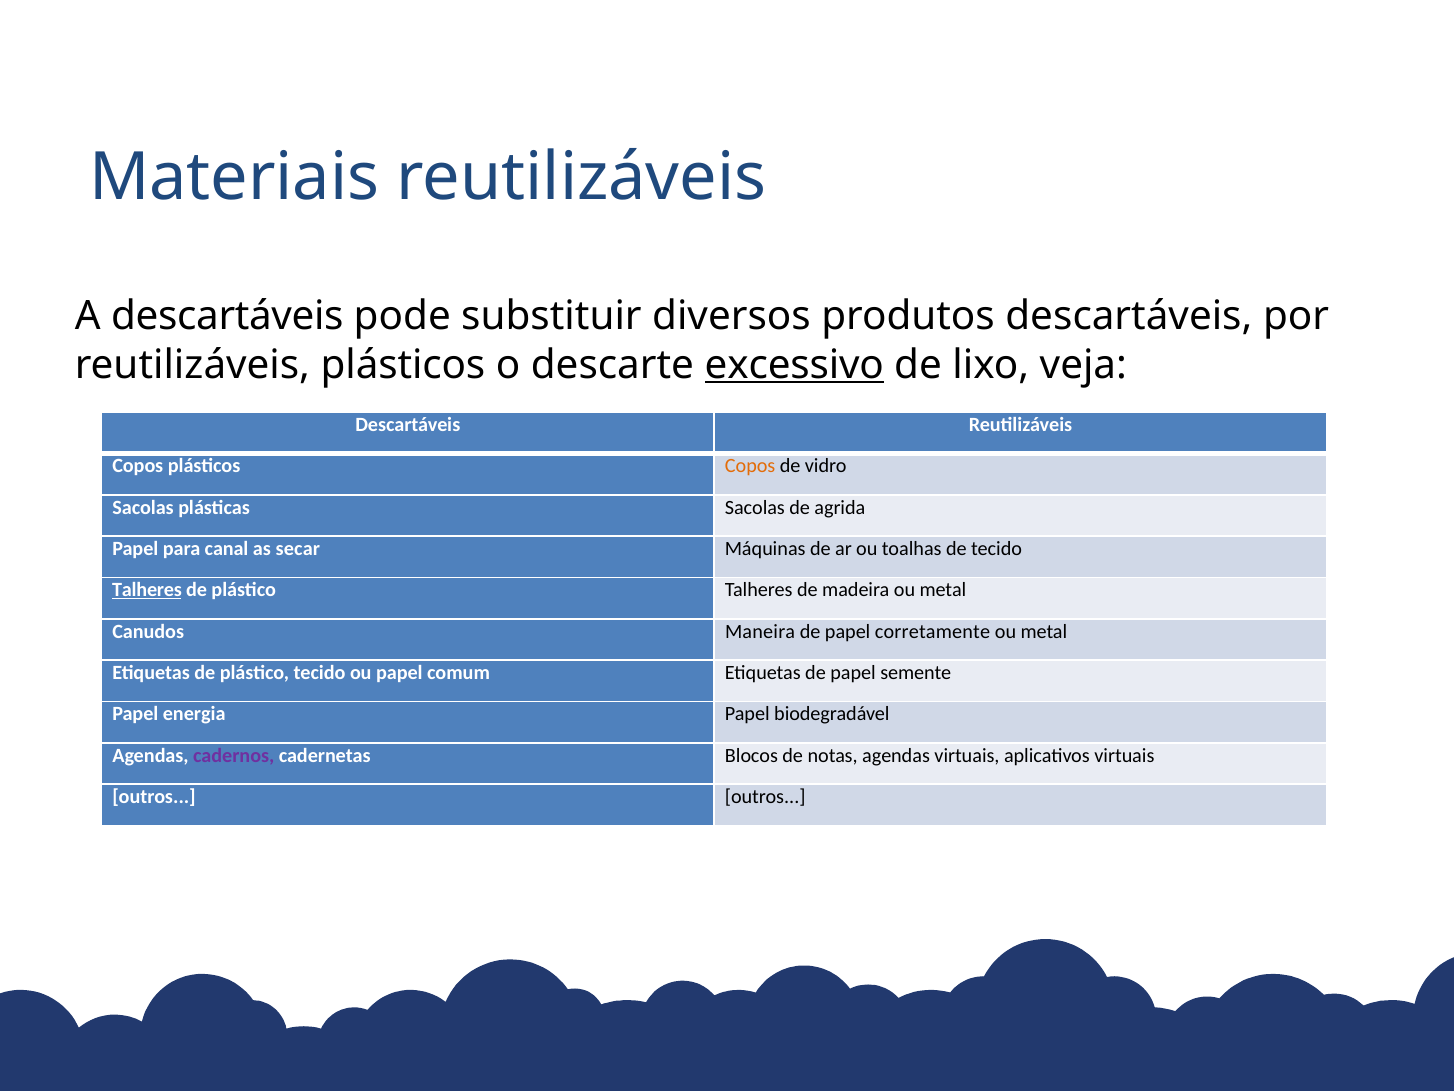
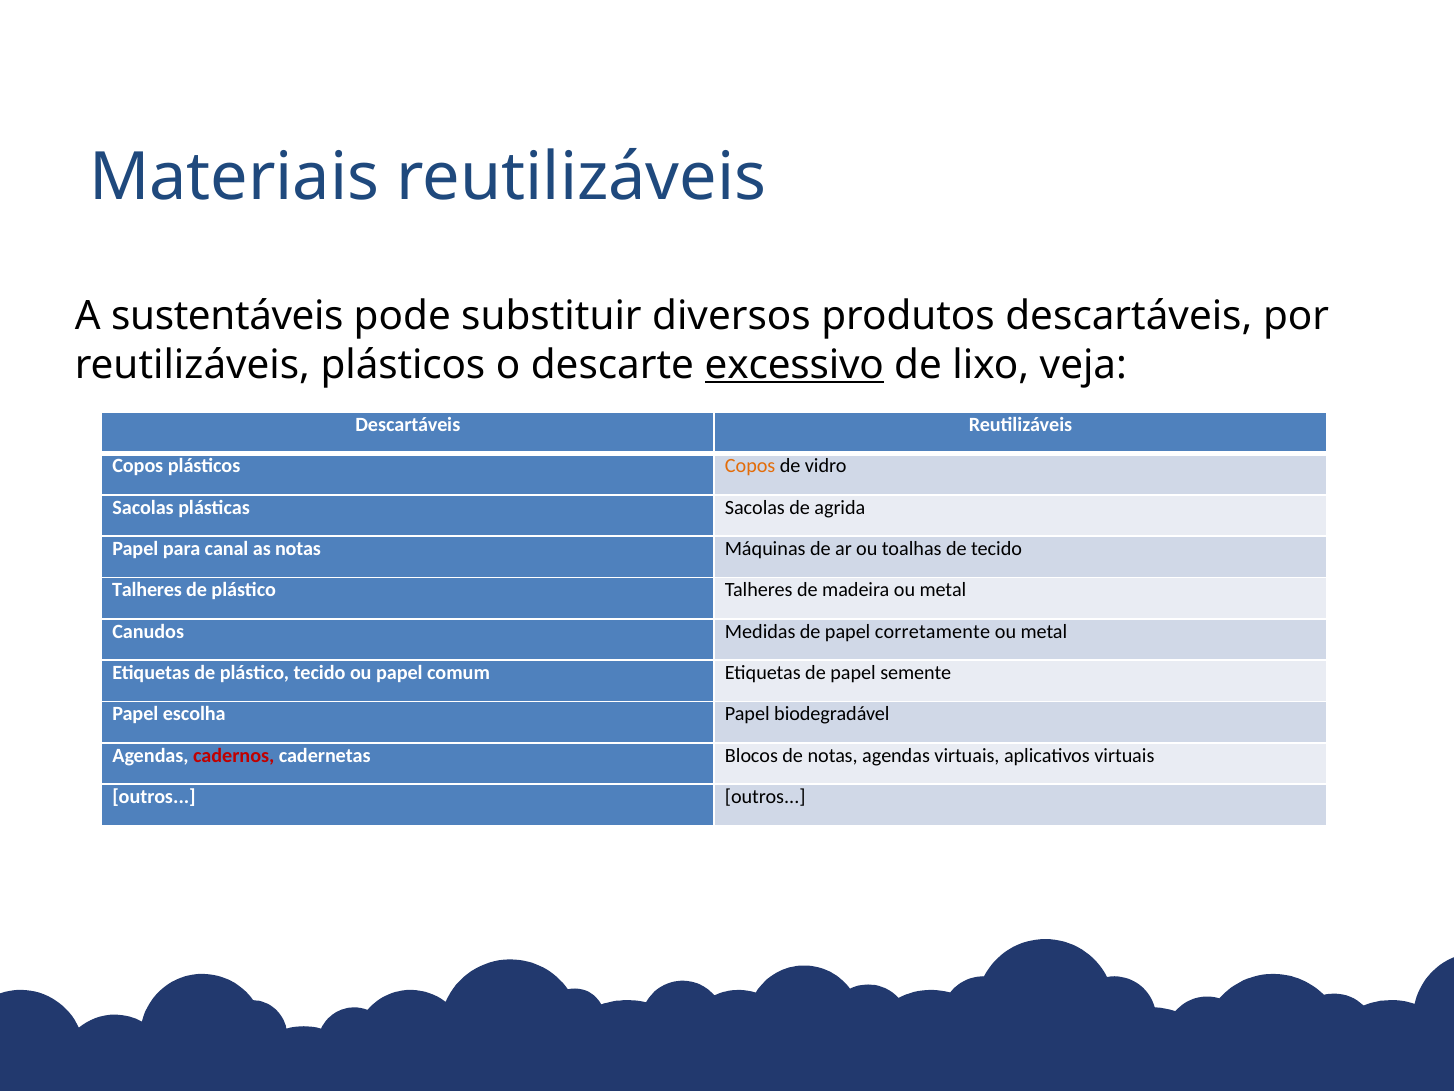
A descartáveis: descartáveis -> sustentáveis (227, 316)
as secar: secar -> notas (298, 548)
Talheres underline: present -> none (147, 590)
Maneira: Maneira -> Medidas (760, 631)
energia: energia -> escolha (194, 714)
cadernos colour: purple -> red (234, 755)
